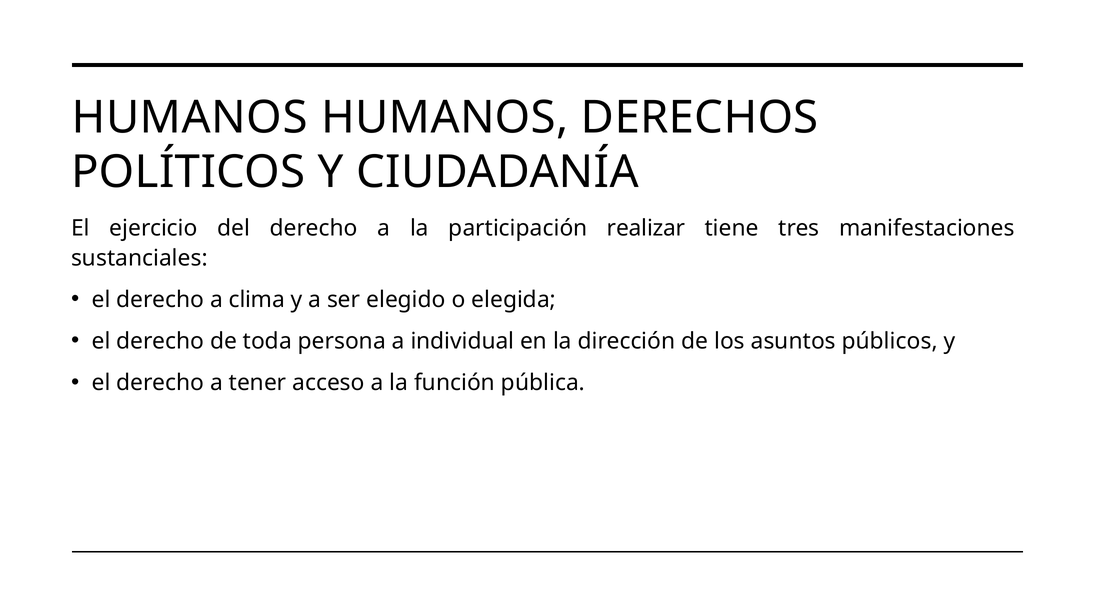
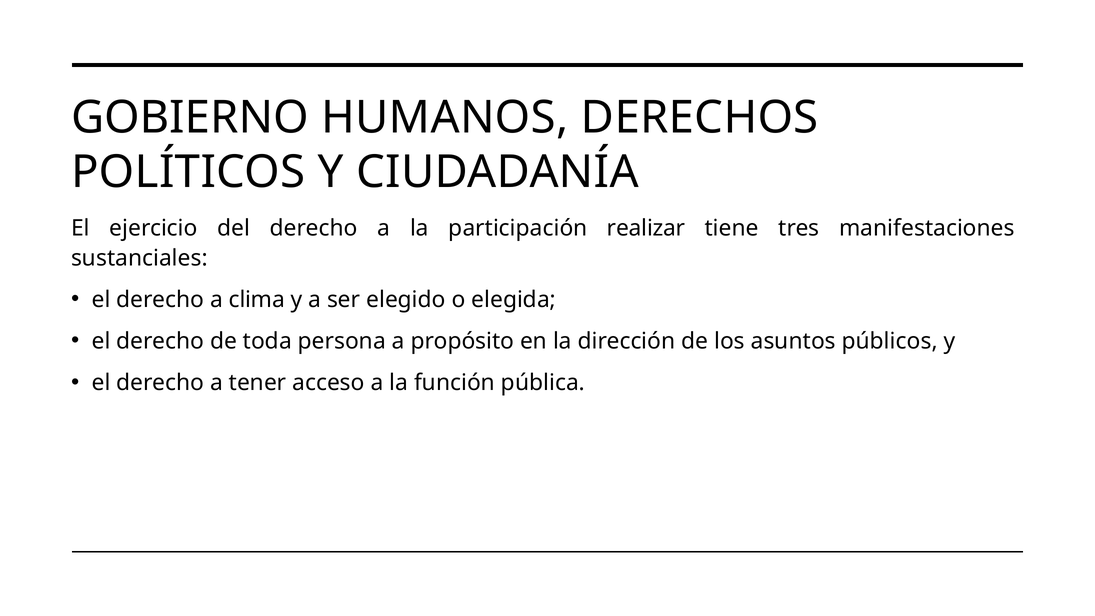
HUMANOS: HUMANOS -> GOBIERNO (190, 117)
individual: individual -> propósito (462, 341)
